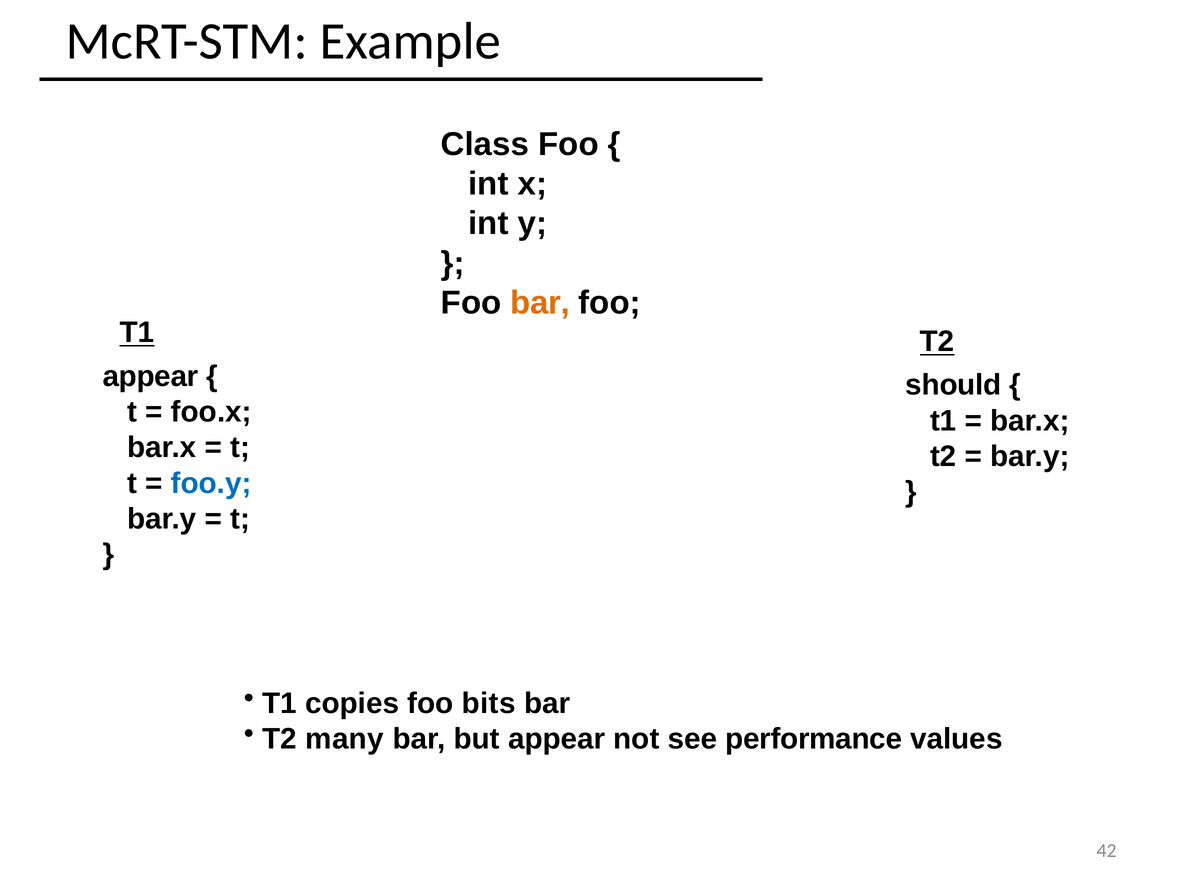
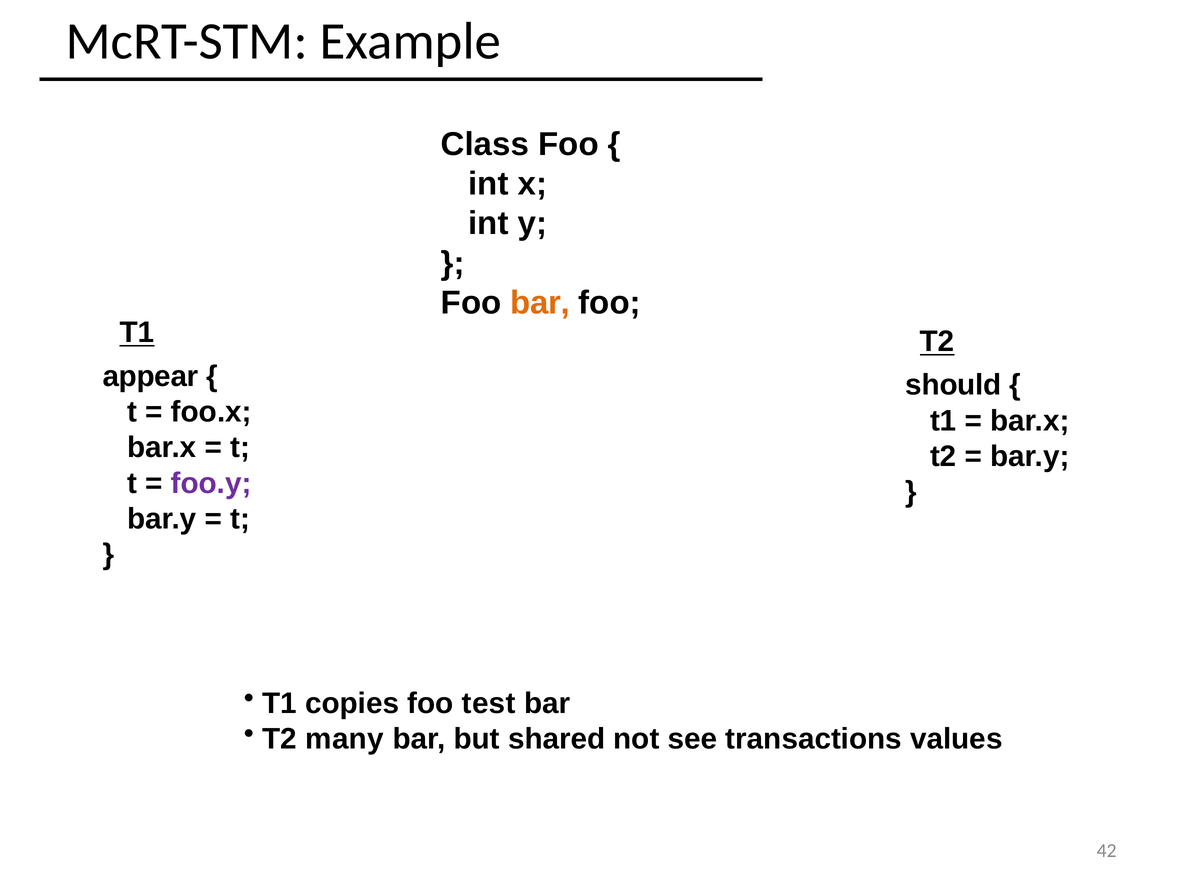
foo.y colour: blue -> purple (211, 483)
bits: bits -> test (489, 703)
but appear: appear -> shared (557, 739)
performance: performance -> transactions (814, 739)
